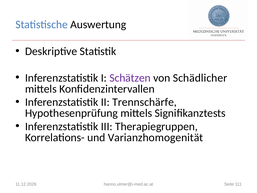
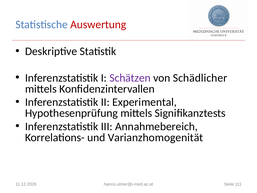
Auswertung colour: black -> red (98, 25)
Trennschärfe: Trennschärfe -> Experimental (145, 102)
Therapiegruppen: Therapiegruppen -> Annahmebereich (156, 126)
